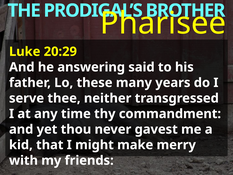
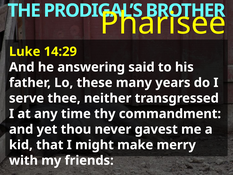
20:29: 20:29 -> 14:29 (60, 52)
